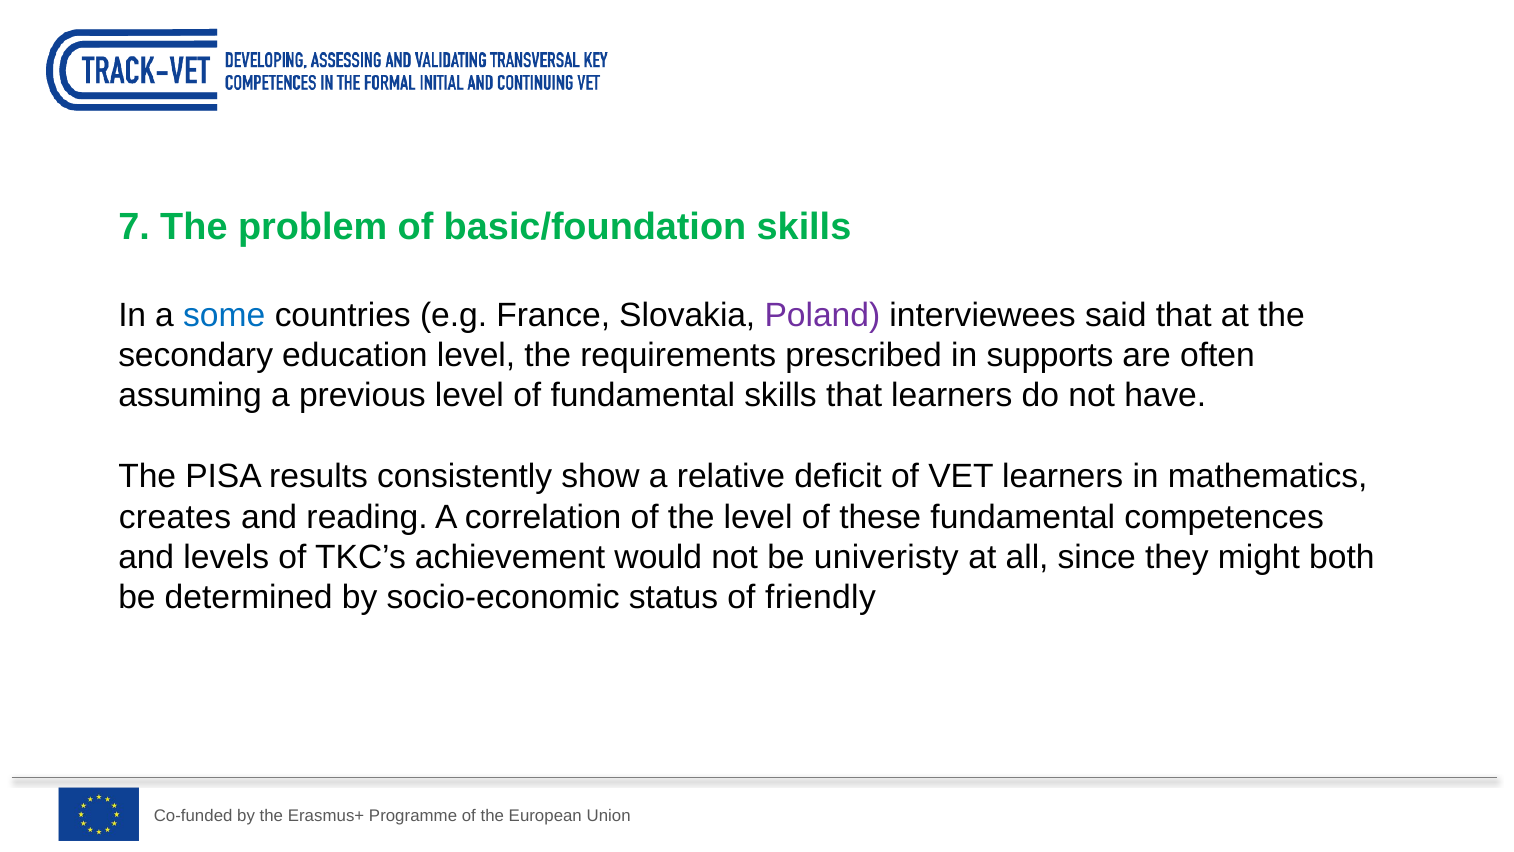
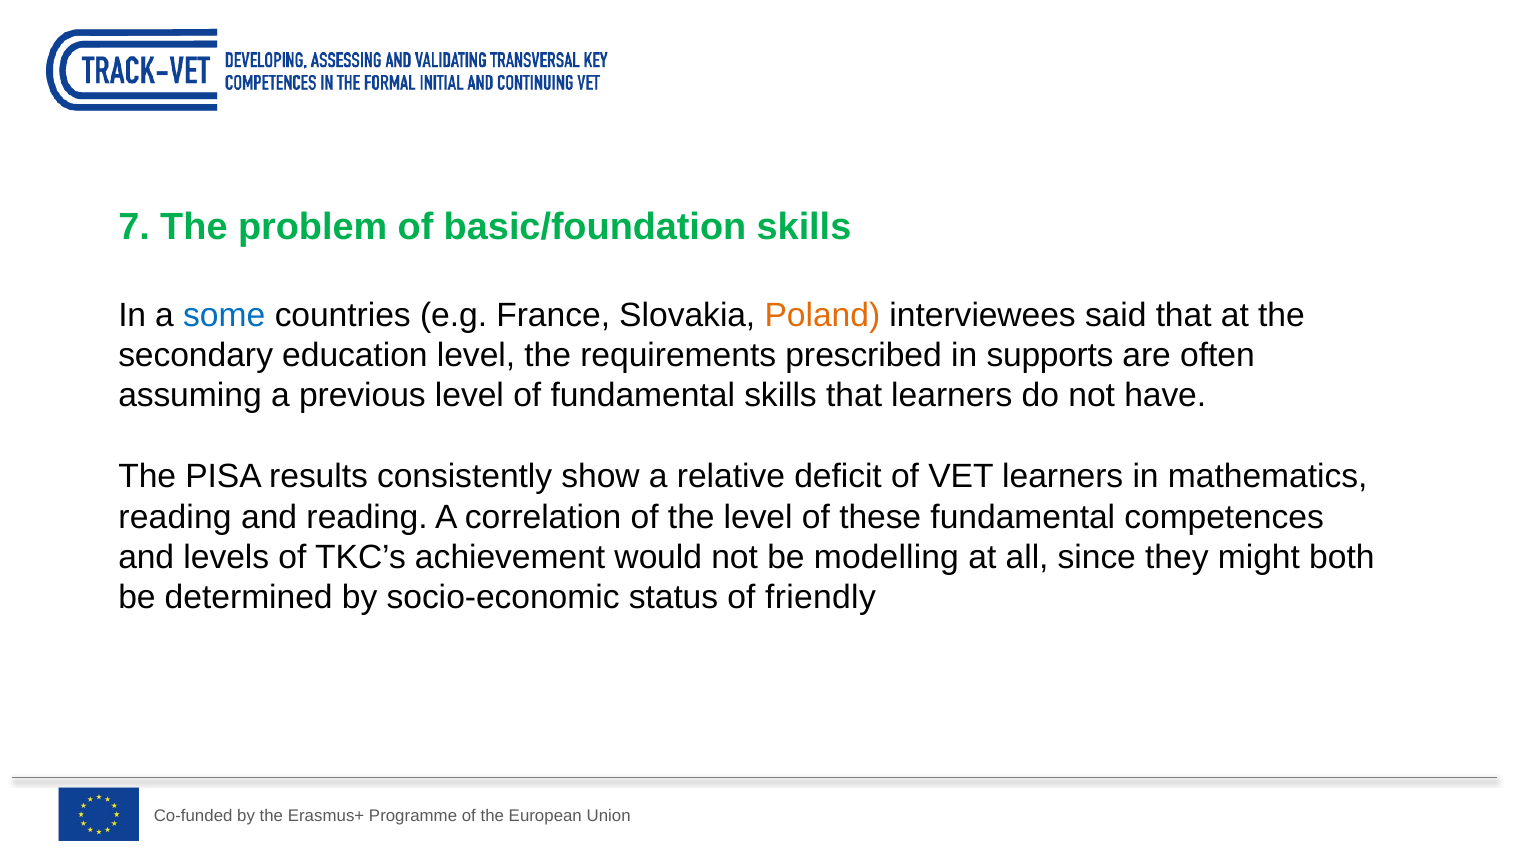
Poland colour: purple -> orange (822, 315)
creates: creates -> reading (175, 517)
univeristy: univeristy -> modelling (886, 557)
